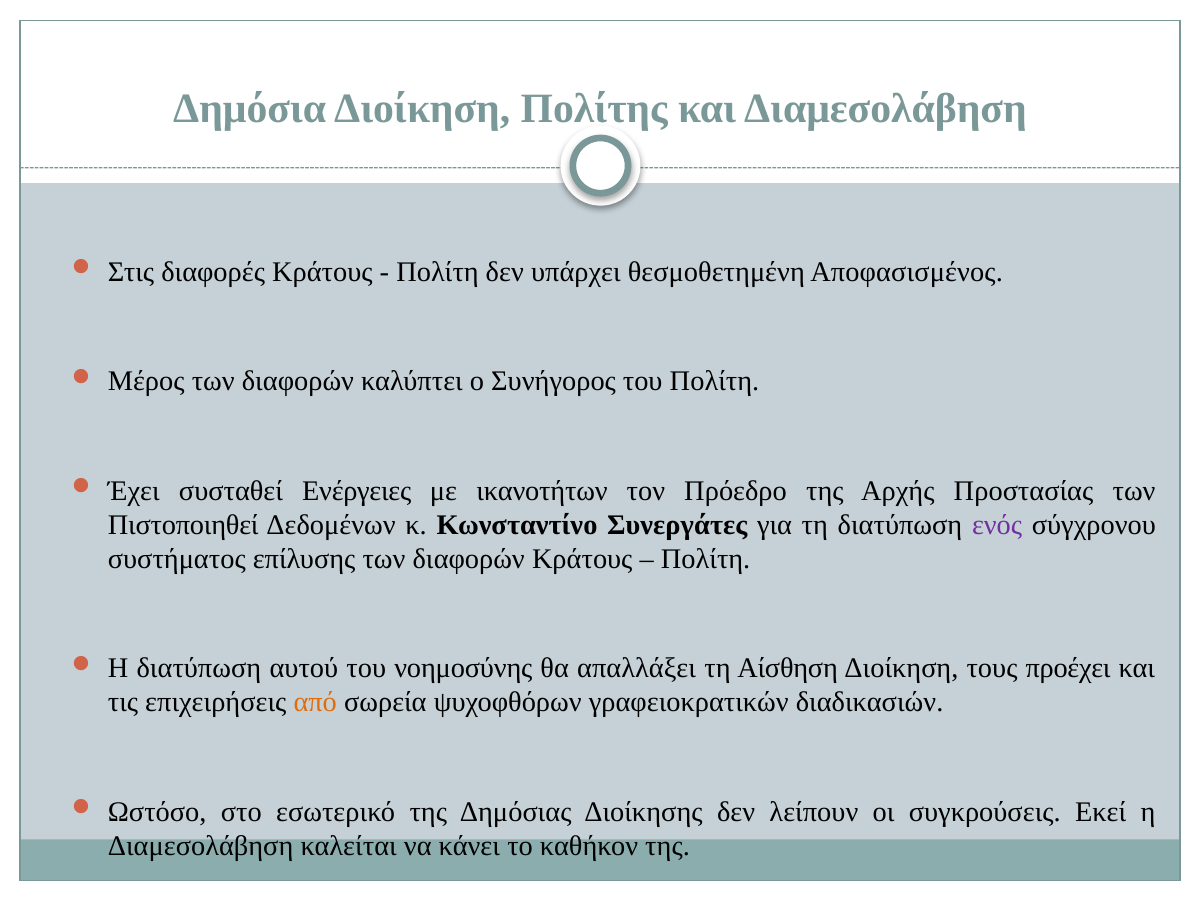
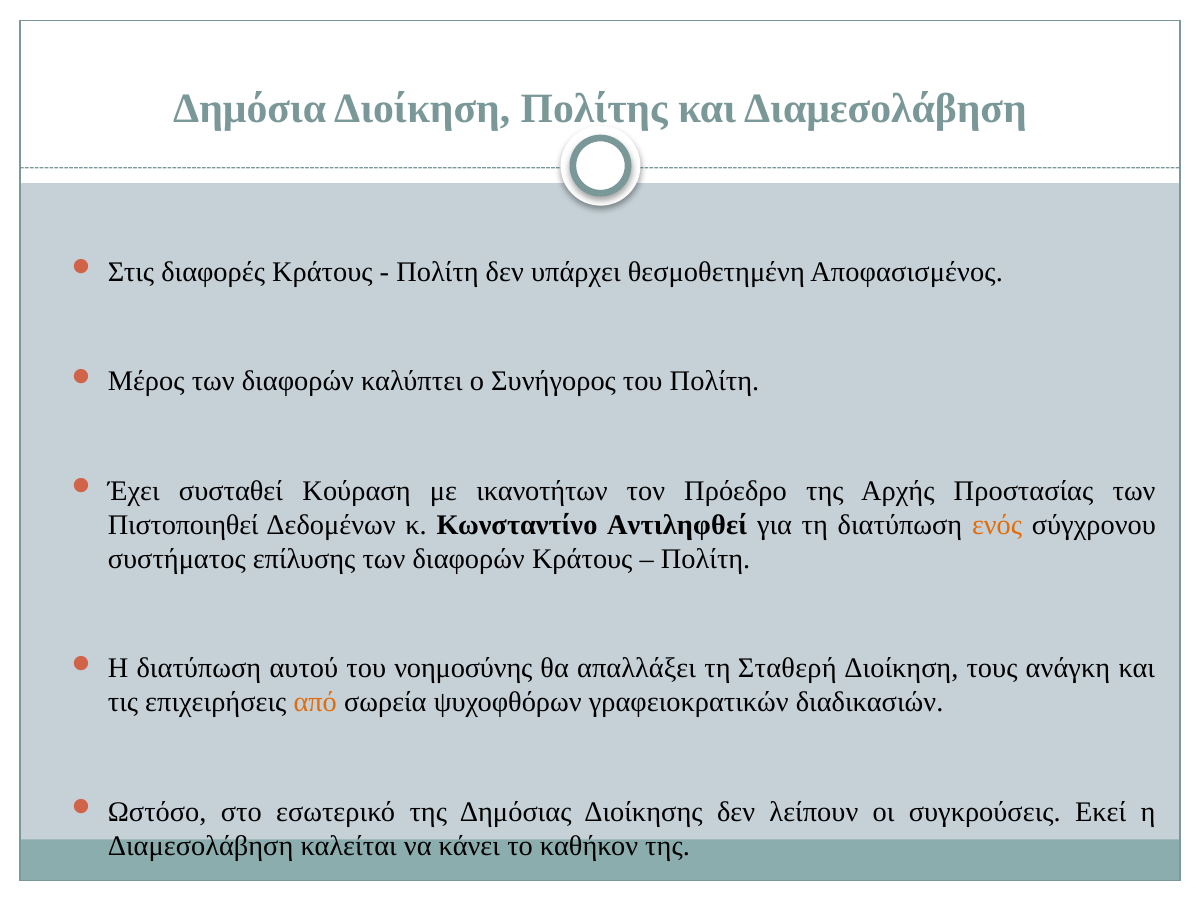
Ενέργειες: Ενέργειες -> Κούραση (357, 491)
Συνεργάτες: Συνεργάτες -> Αντιληφθεί (677, 525)
ενός colour: purple -> orange (997, 525)
Αίσθηση: Αίσθηση -> Σταθερή (787, 668)
προέχει: προέχει -> ανάγκη (1068, 668)
